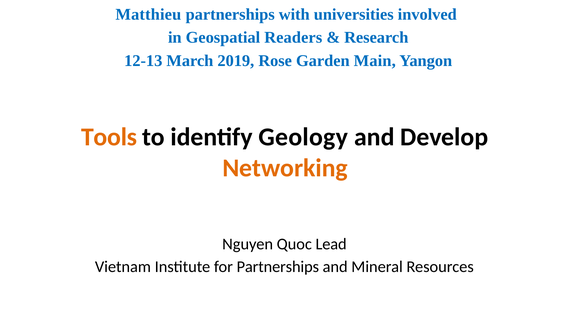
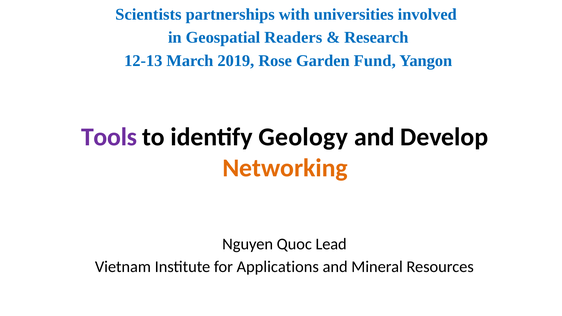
Matthieu: Matthieu -> Scientists (148, 14)
Main: Main -> Fund (375, 61)
Tools colour: orange -> purple (109, 137)
for Partnerships: Partnerships -> Applications (278, 267)
